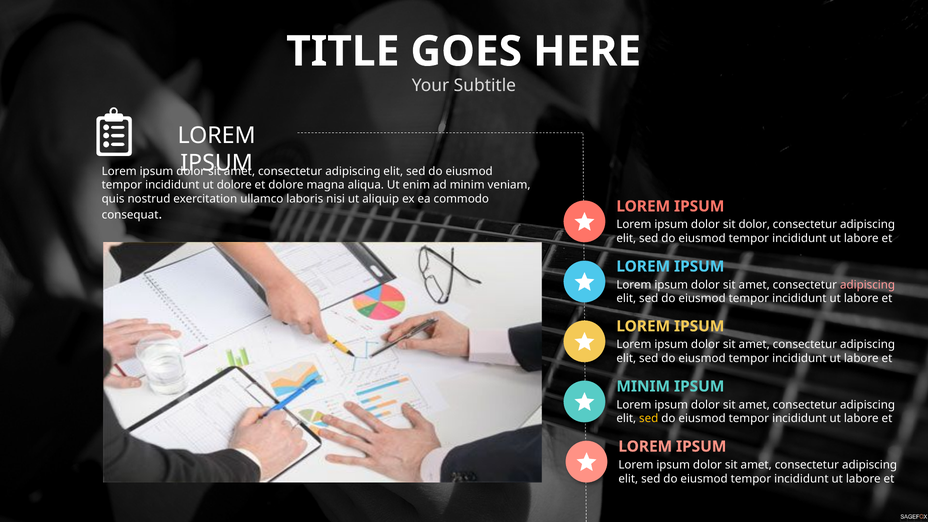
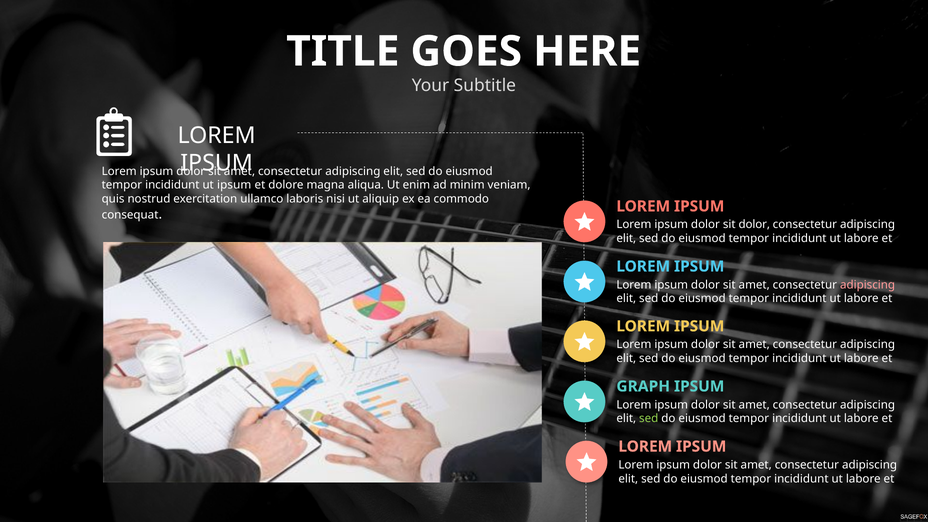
ut dolore: dolore -> ipsum (234, 185)
MINIM: MINIM -> GRAPH (643, 386)
sed colour: yellow -> light green (649, 419)
